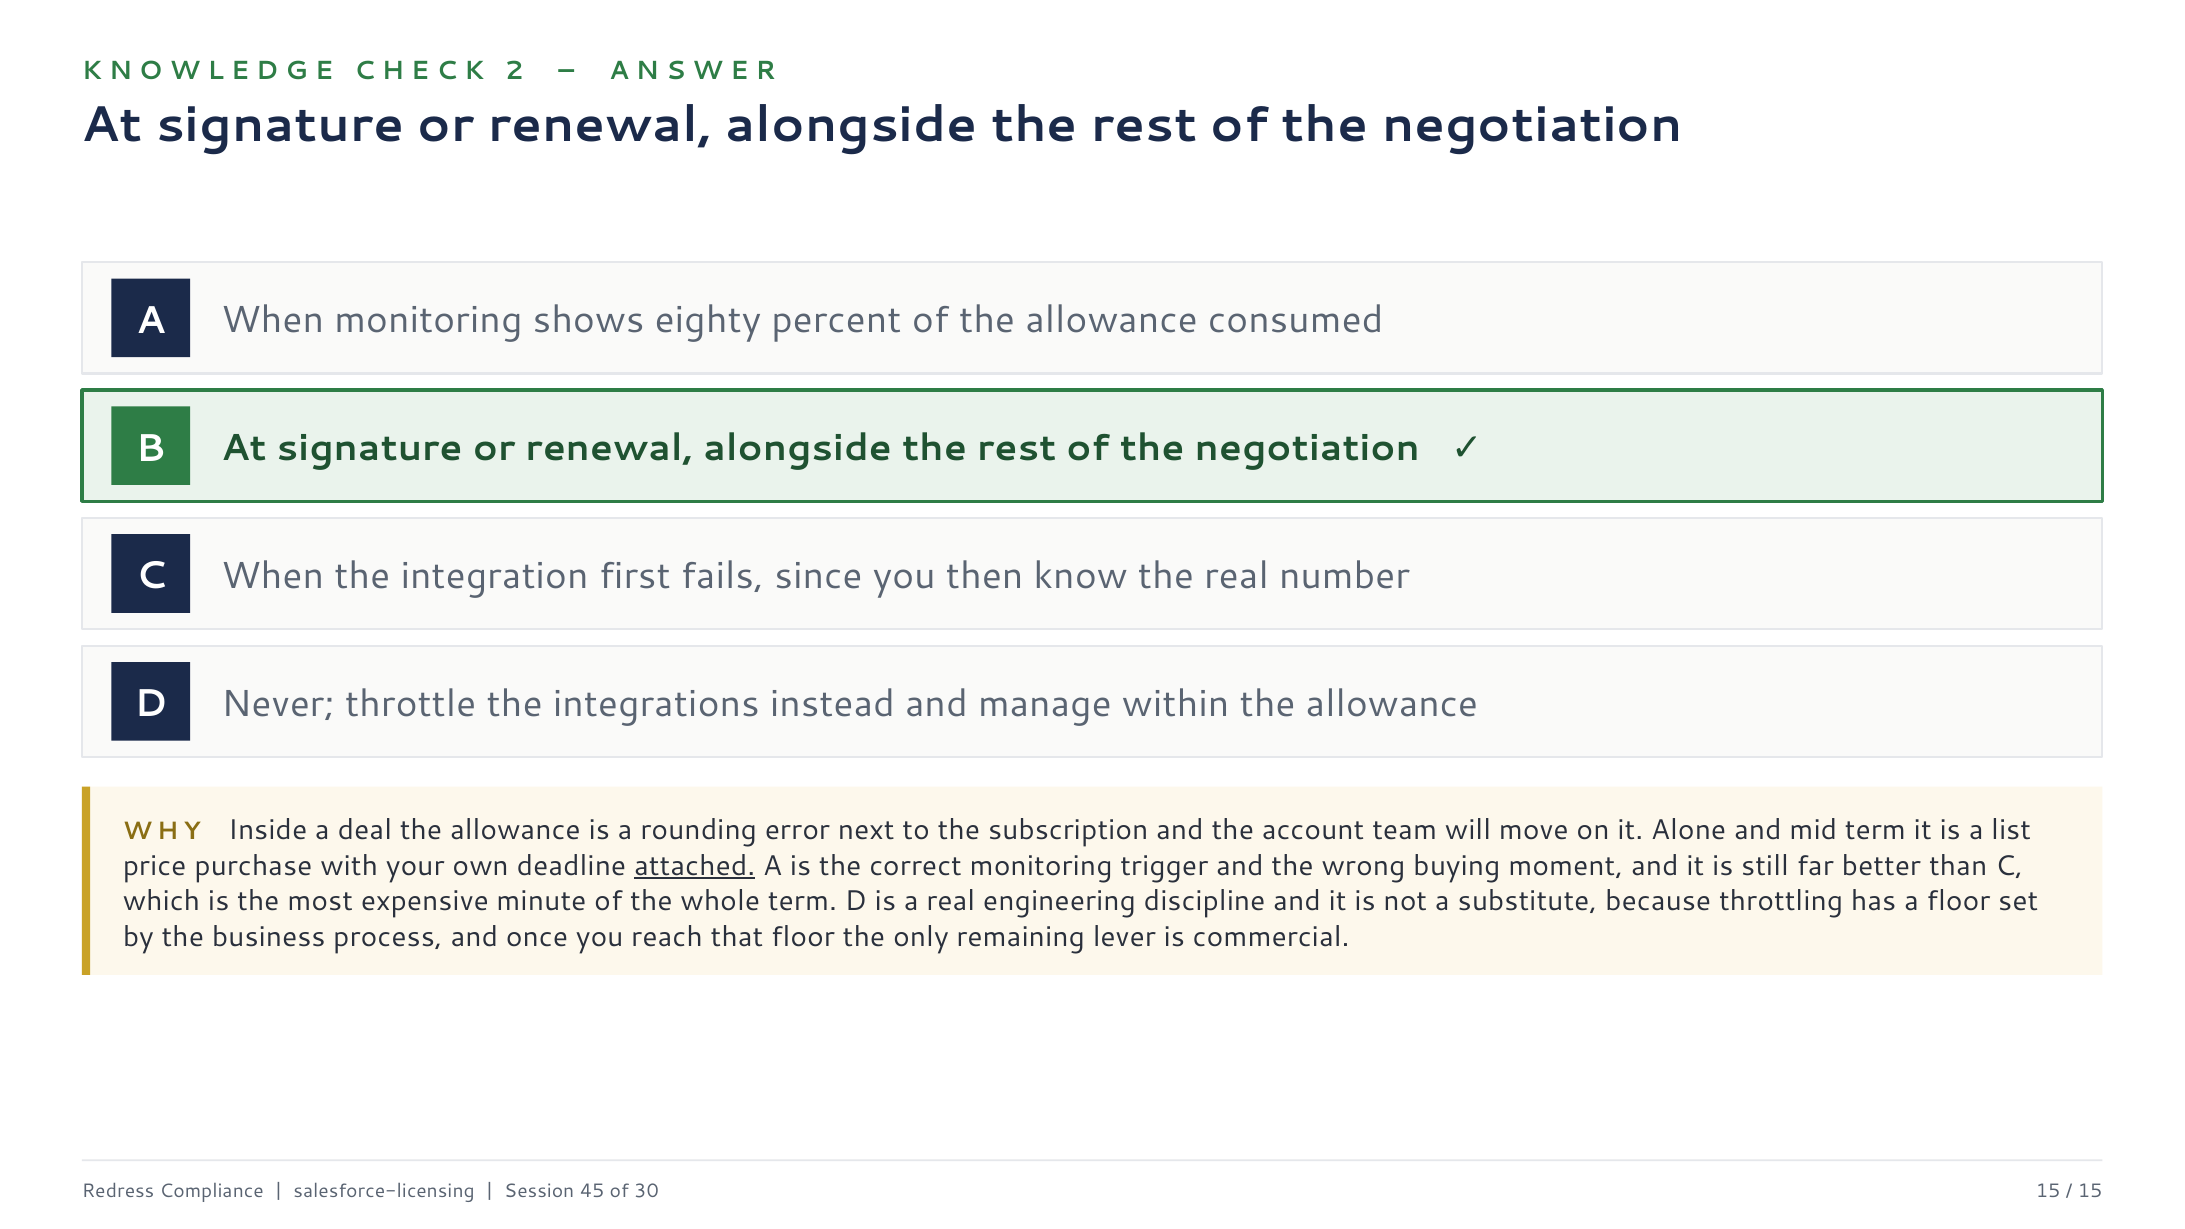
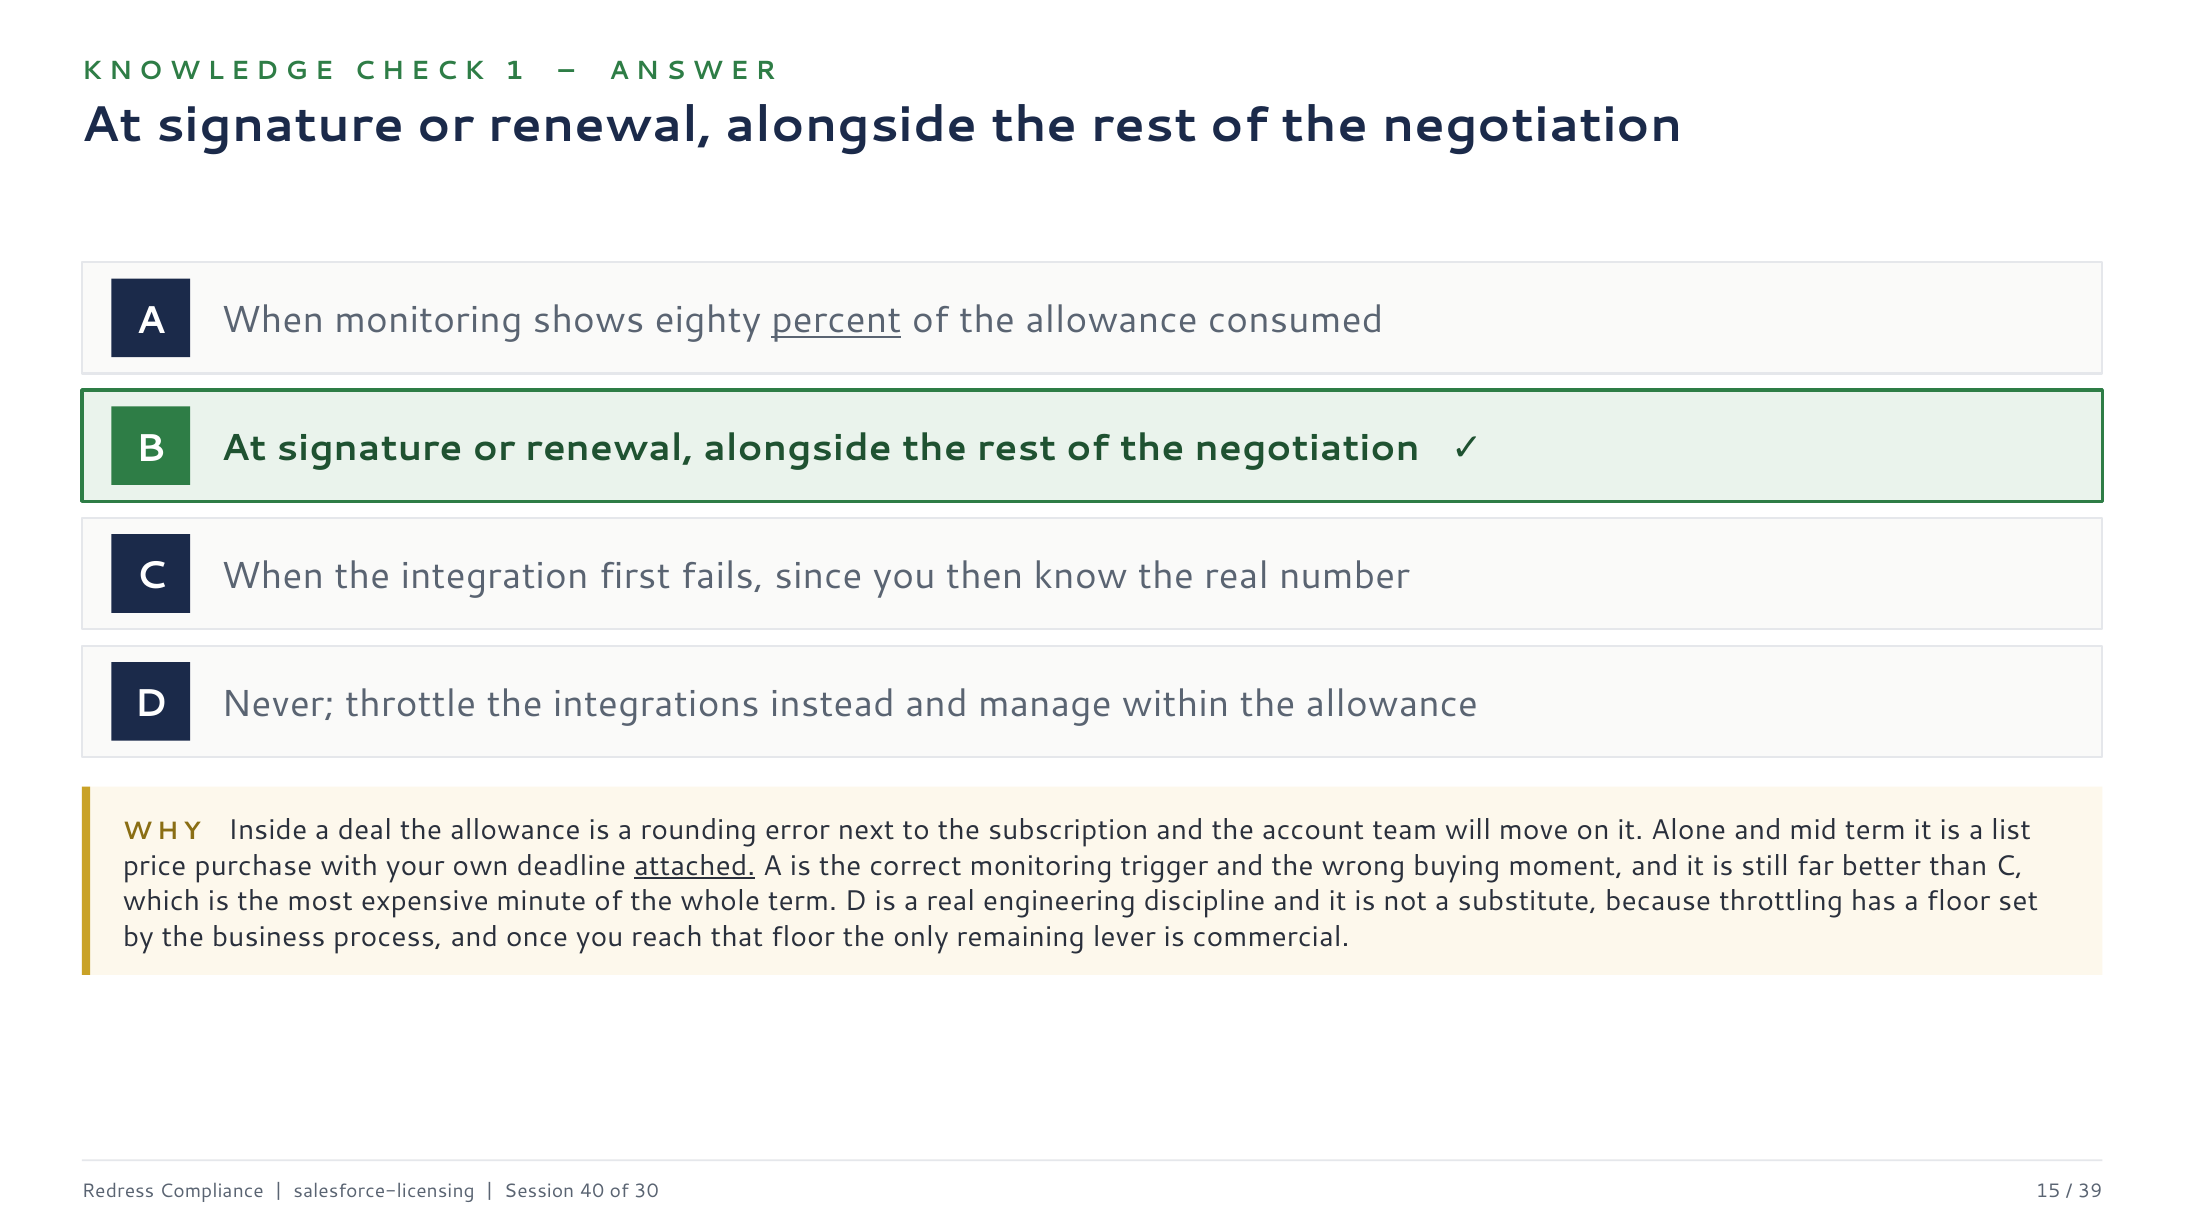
2: 2 -> 1 (514, 71)
percent underline: none -> present (836, 321)
45: 45 -> 40 (592, 1191)
15: 15 -> 39 (2090, 1191)
